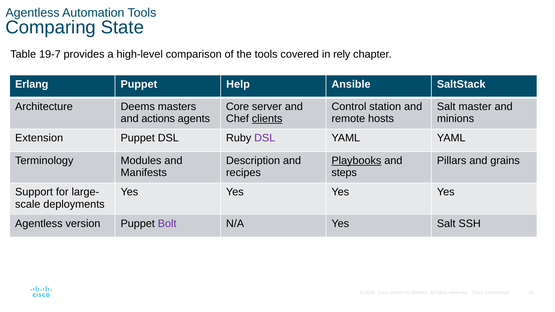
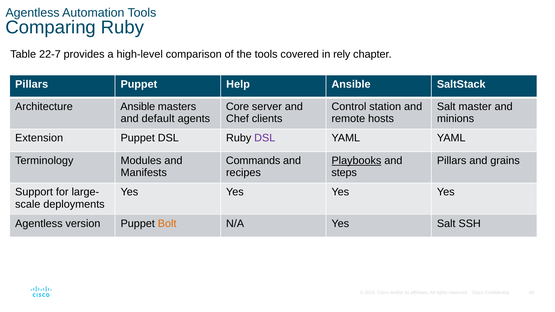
Comparing State: State -> Ruby (122, 27)
19-7: 19-7 -> 22-7 (50, 54)
Erlang: Erlang -> Pillars (32, 84)
Architecture Deems: Deems -> Ansible (138, 107)
actions: actions -> default (158, 119)
clients underline: present -> none (267, 119)
Description: Description -> Commands (253, 161)
Bolt colour: purple -> orange (167, 224)
